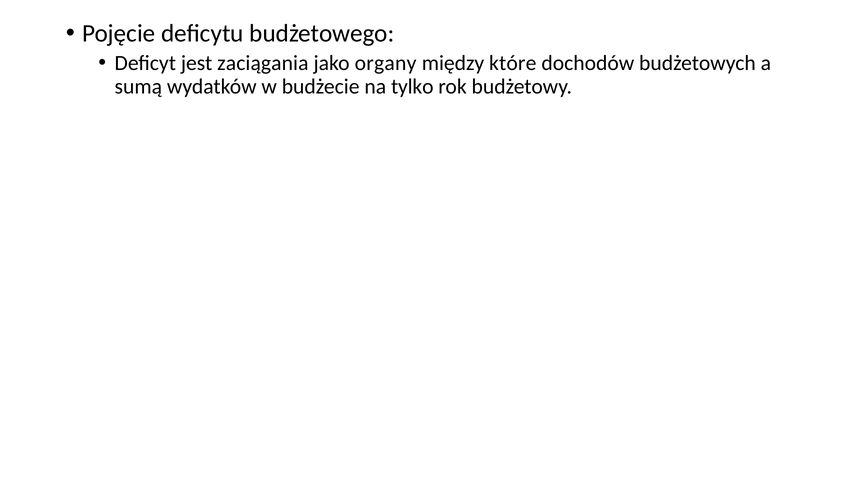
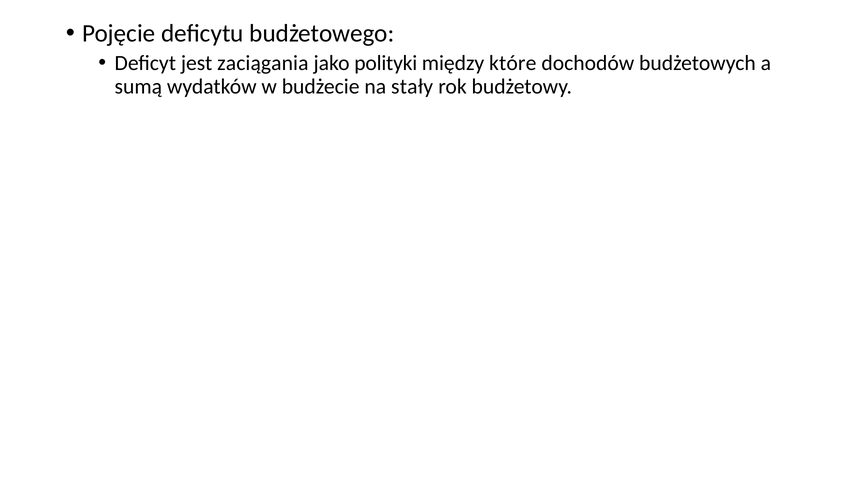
organy: organy -> polityki (386, 63)
tylko: tylko -> stały (412, 86)
